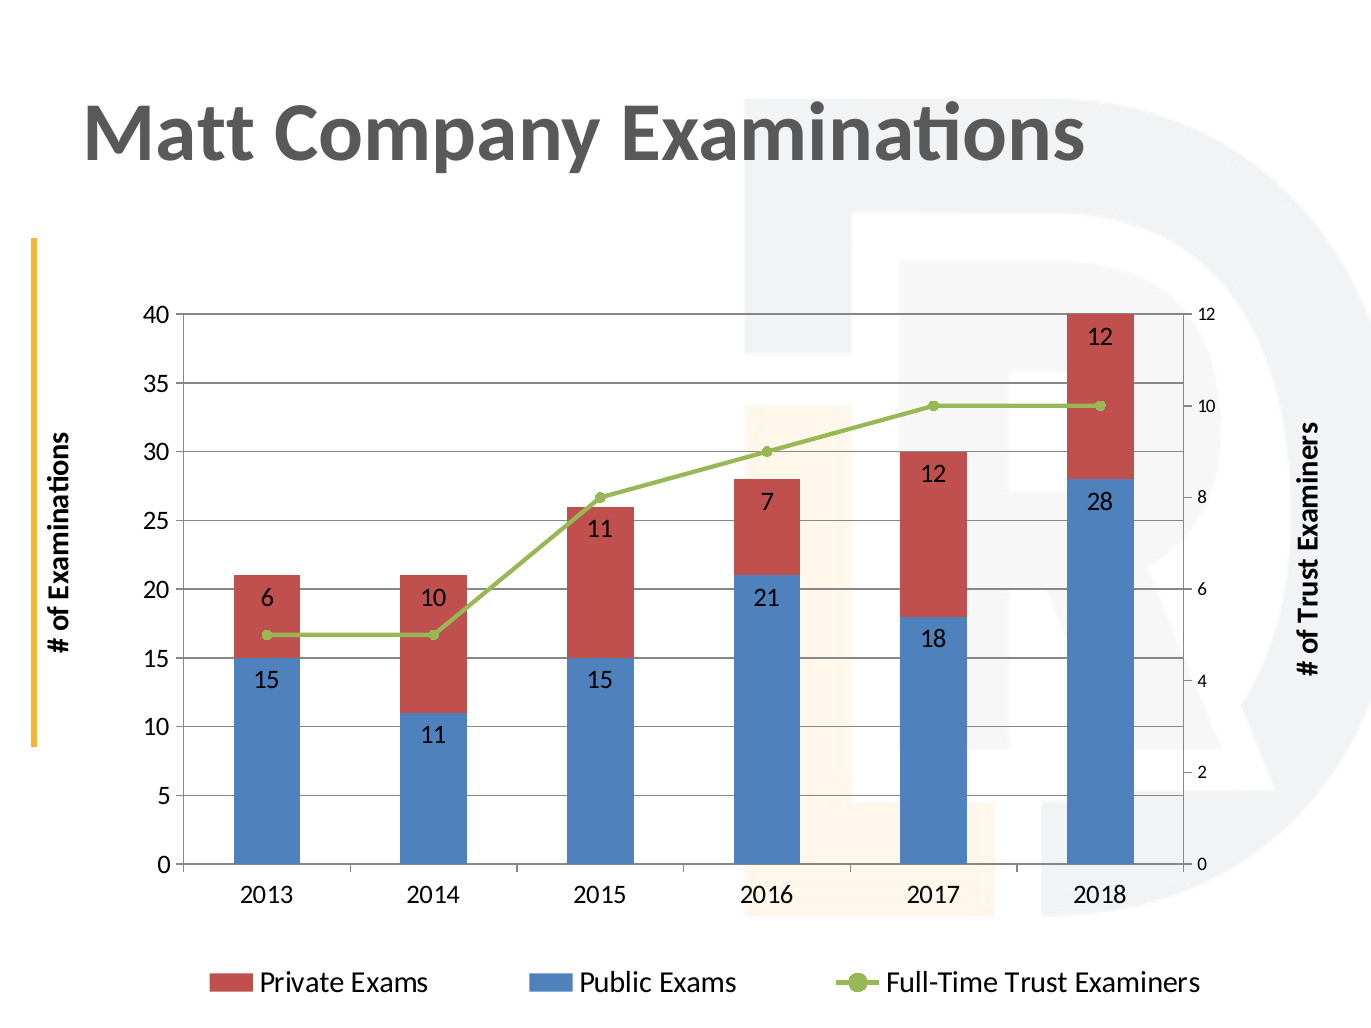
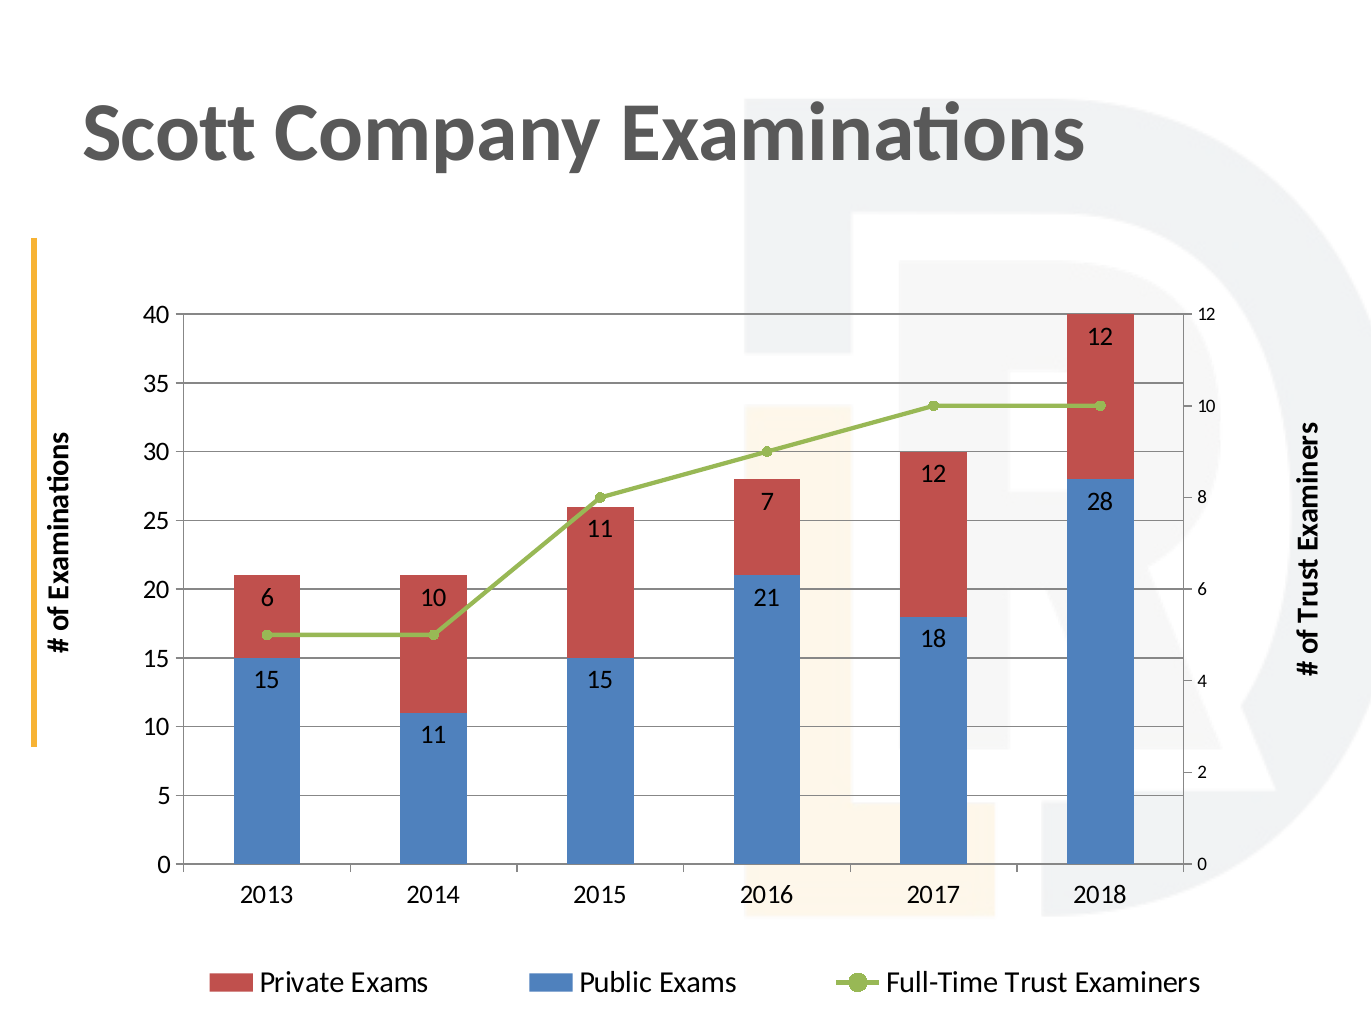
Matt: Matt -> Scott (169, 133)
